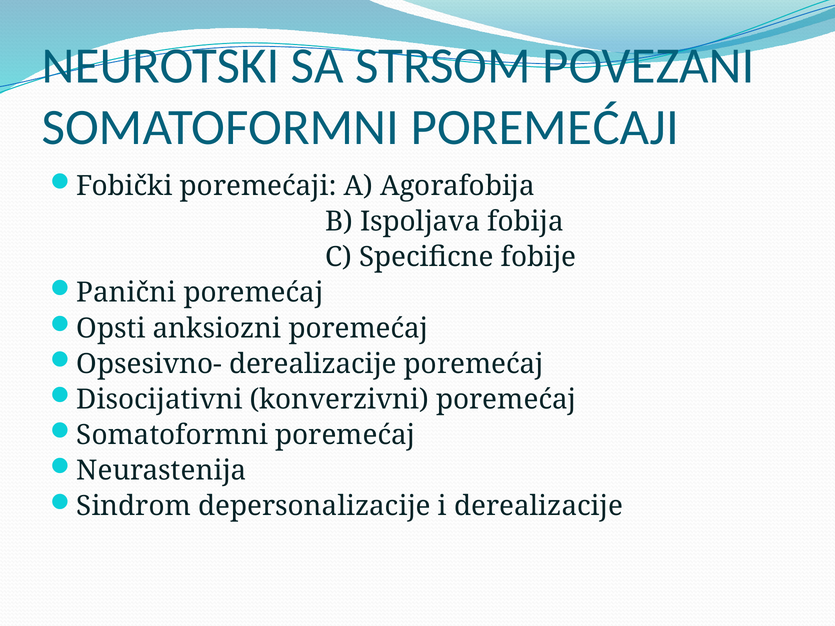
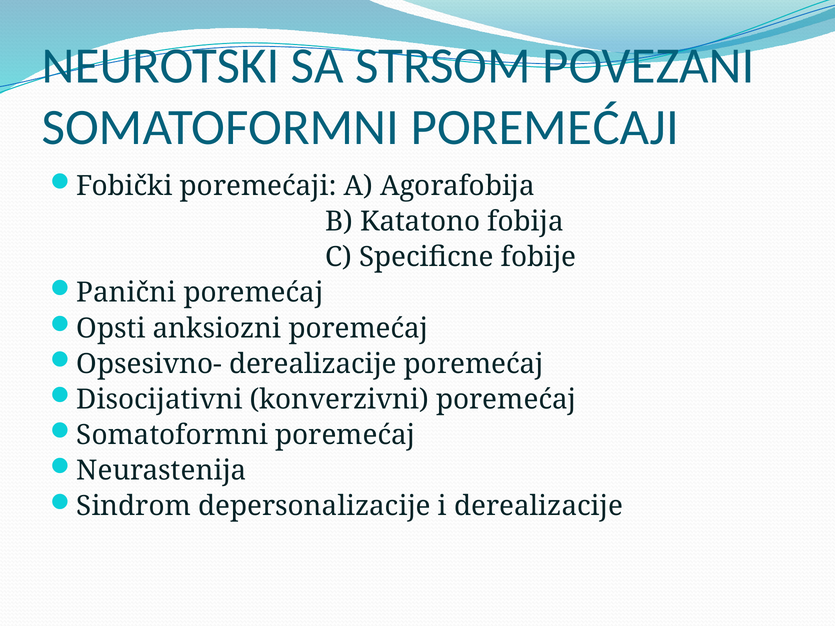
Ispoljava: Ispoljava -> Katatono (420, 222)
